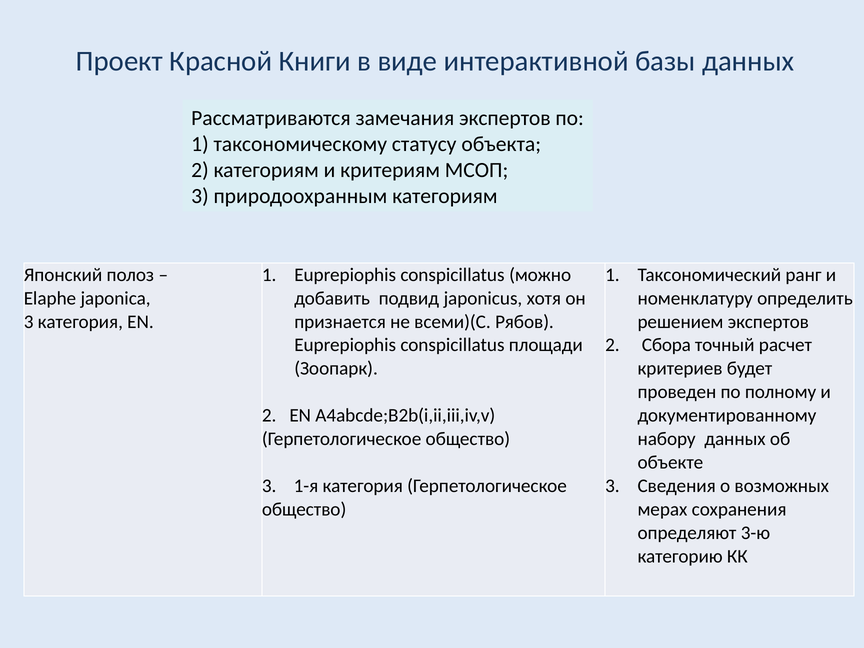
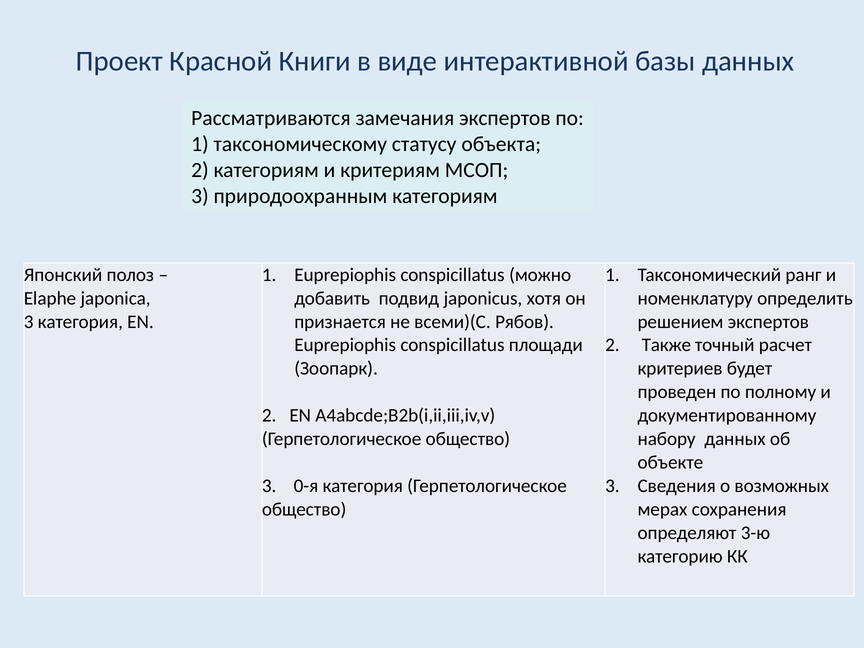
Сбора: Сбора -> Также (666, 345)
1-я: 1-я -> 0-я (306, 486)
